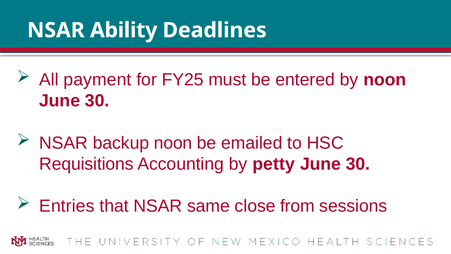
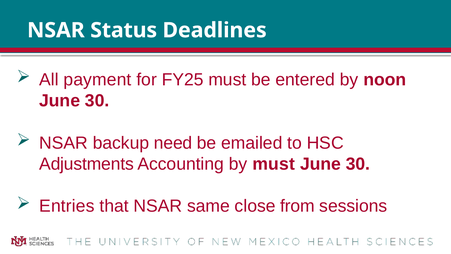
Ability: Ability -> Status (124, 30)
backup noon: noon -> need (173, 143)
Requisitions: Requisitions -> Adjustments (87, 164)
by petty: petty -> must (274, 164)
